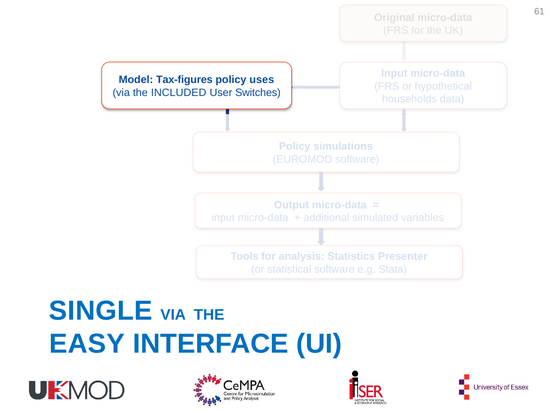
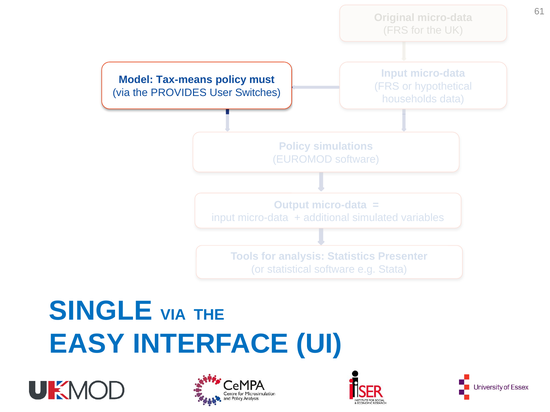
Tax-figures: Tax-figures -> Tax-means (184, 80)
uses: uses -> must (262, 80)
INCLUDED: INCLUDED -> PROVIDES (179, 93)
